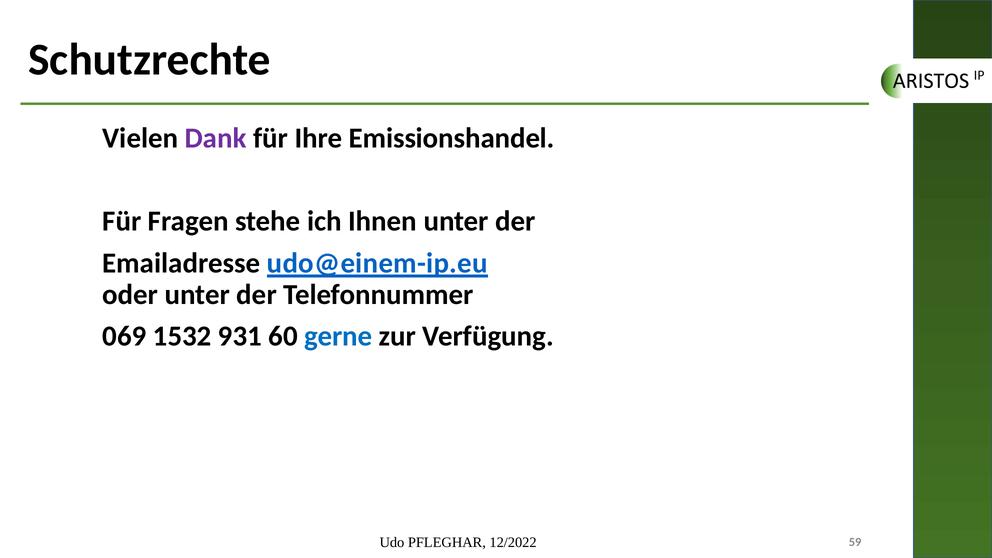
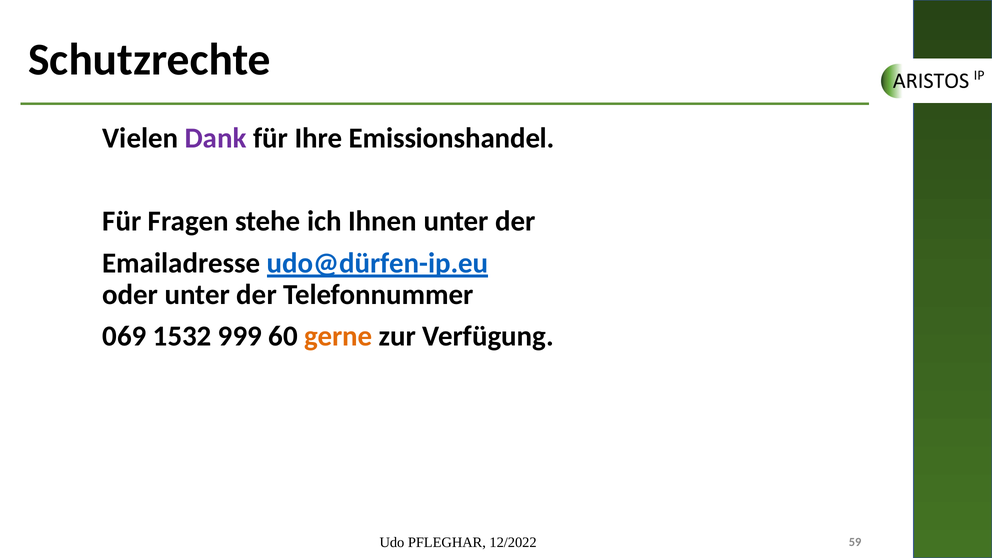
udo@einem-ip.eu: udo@einem-ip.eu -> udo@dürfen-ip.eu (378, 263)
931: 931 -> 999 (240, 336)
gerne colour: blue -> orange (338, 336)
